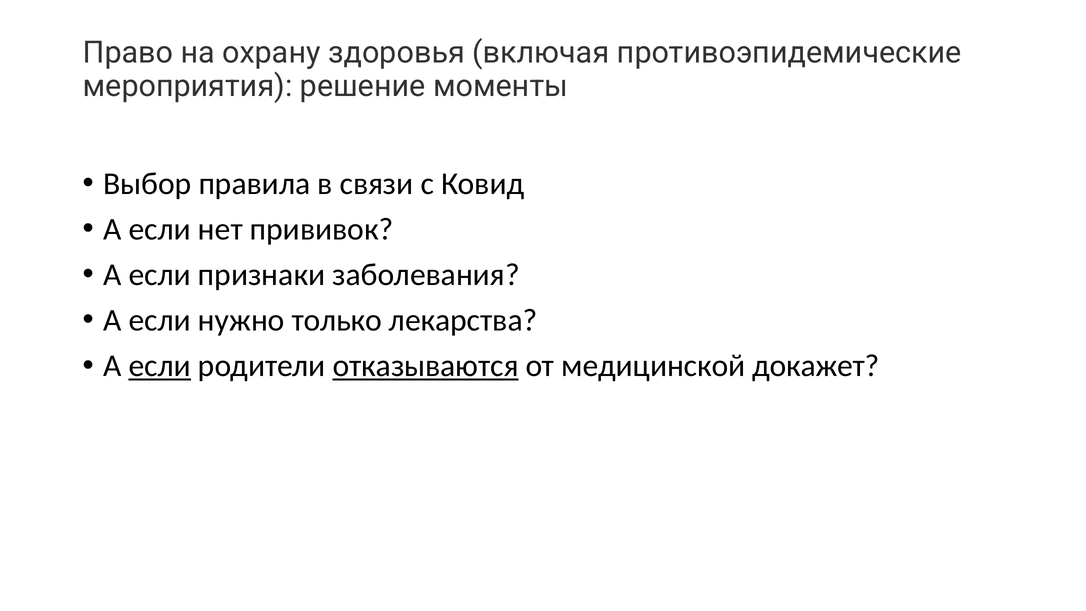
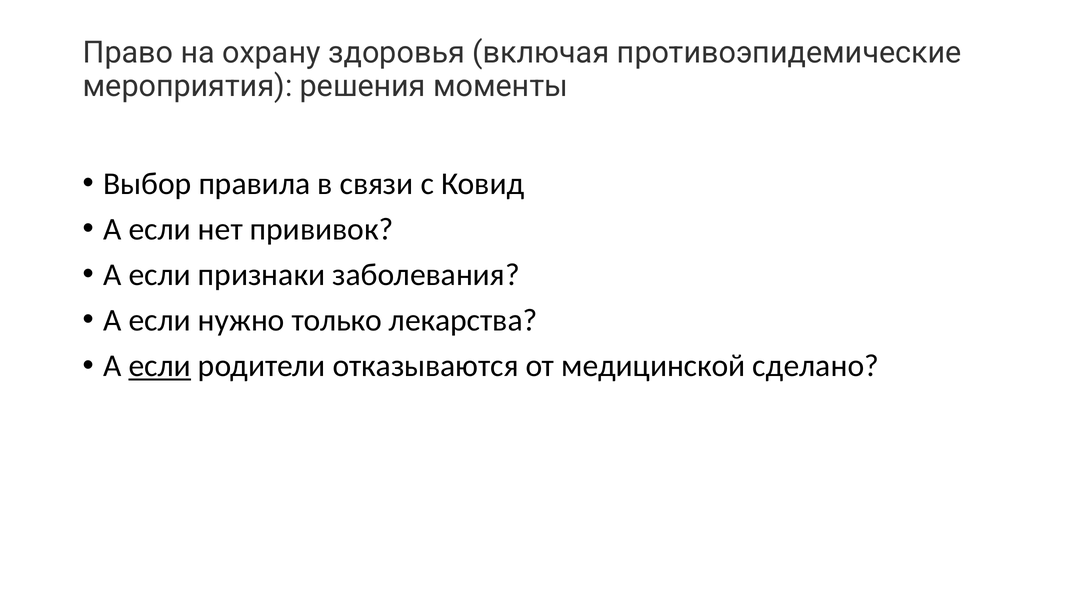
решение: решение -> решения (363, 86)
отказываются underline: present -> none (426, 366)
докажет: докажет -> сделано (816, 366)
